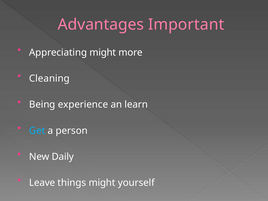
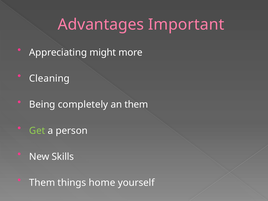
experience: experience -> completely (83, 105)
an learn: learn -> them (136, 105)
Get colour: light blue -> light green (37, 131)
Daily: Daily -> Skills (63, 157)
Leave: Leave -> Them (42, 183)
things might: might -> home (102, 183)
